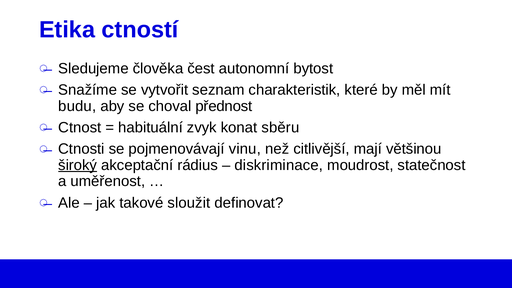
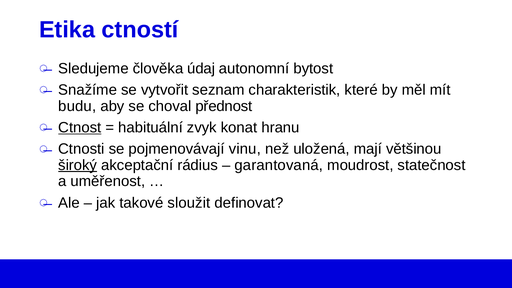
čest: čest -> údaj (201, 69)
Ctnost underline: none -> present (80, 128)
sběru: sběru -> hranu (281, 128)
citlivější: citlivější -> uložená (322, 149)
diskriminace: diskriminace -> garantovaná (279, 165)
